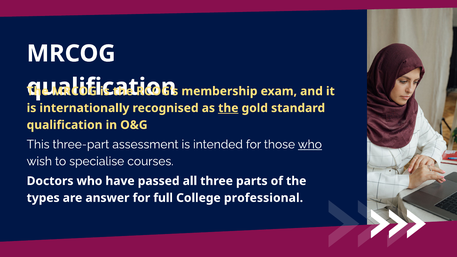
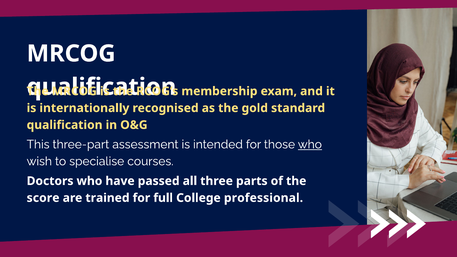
the underline: present -> none (228, 108)
types: types -> score (43, 198)
answer: answer -> trained (107, 198)
